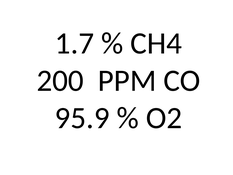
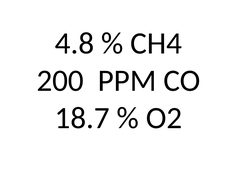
1.7: 1.7 -> 4.8 (74, 43)
95.9: 95.9 -> 18.7 (82, 118)
